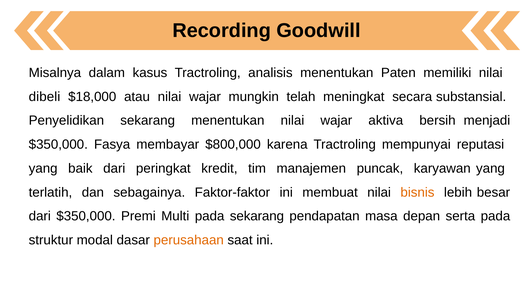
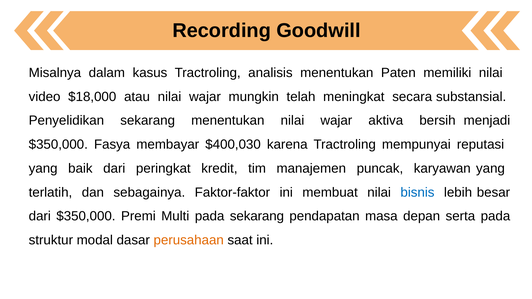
dibeli: dibeli -> video (45, 97)
$800,000: $800,000 -> $400,030 (233, 145)
bisnis colour: orange -> blue (417, 192)
